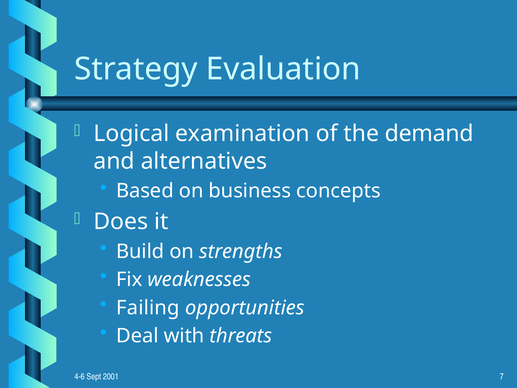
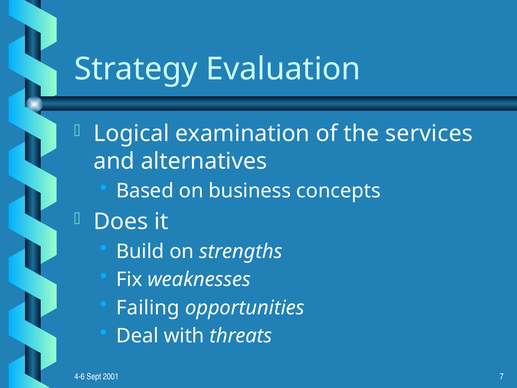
demand: demand -> services (429, 134)
